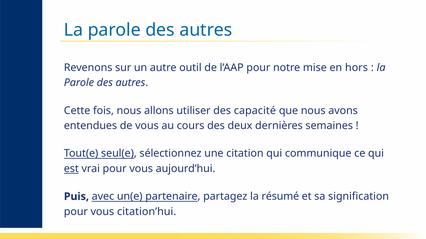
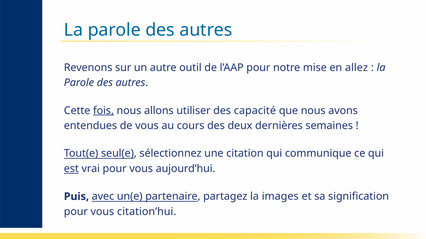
hors: hors -> allez (356, 68)
fois underline: none -> present (103, 111)
résumé: résumé -> images (280, 197)
